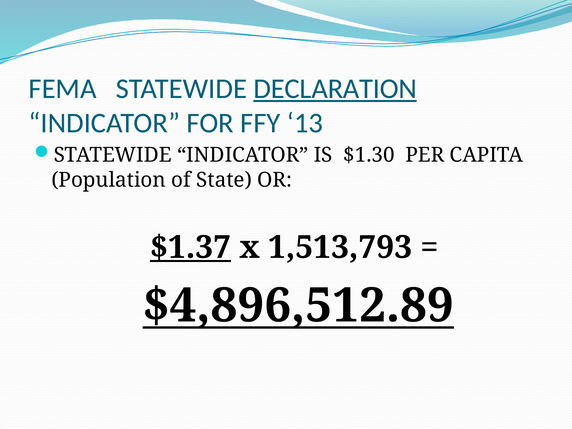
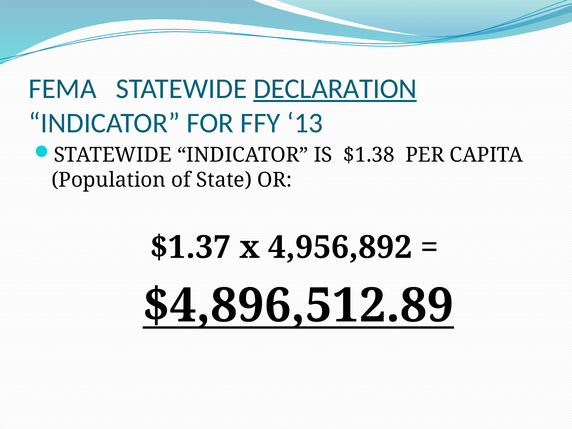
$1.30: $1.30 -> $1.38 (369, 155)
$1.37 underline: present -> none (190, 247)
1,513,793: 1,513,793 -> 4,956,892 (340, 247)
